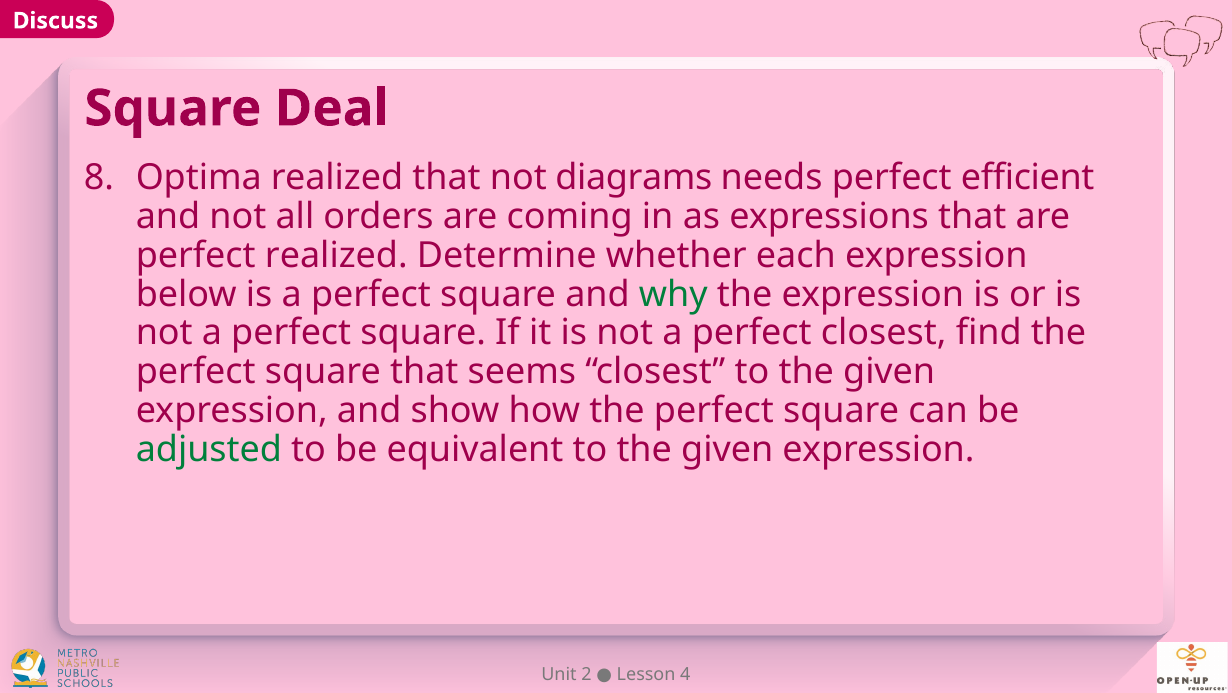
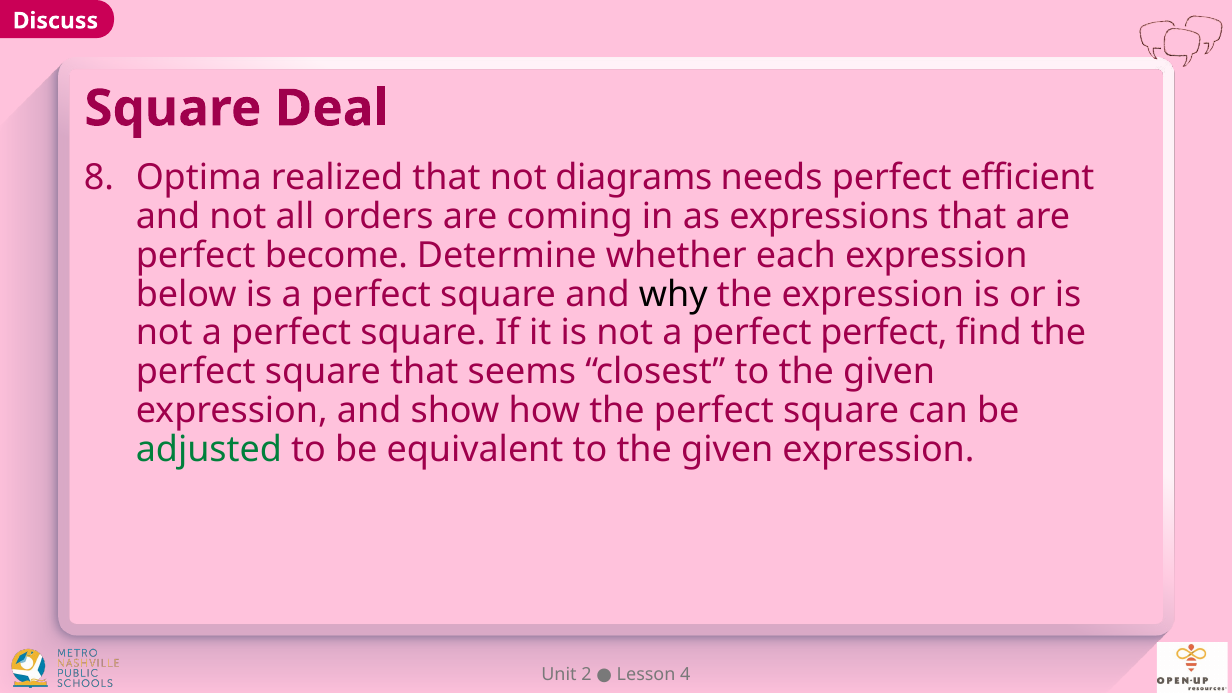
perfect realized: realized -> become (336, 256)
why colour: green -> black (673, 294)
perfect closest: closest -> perfect (884, 333)
